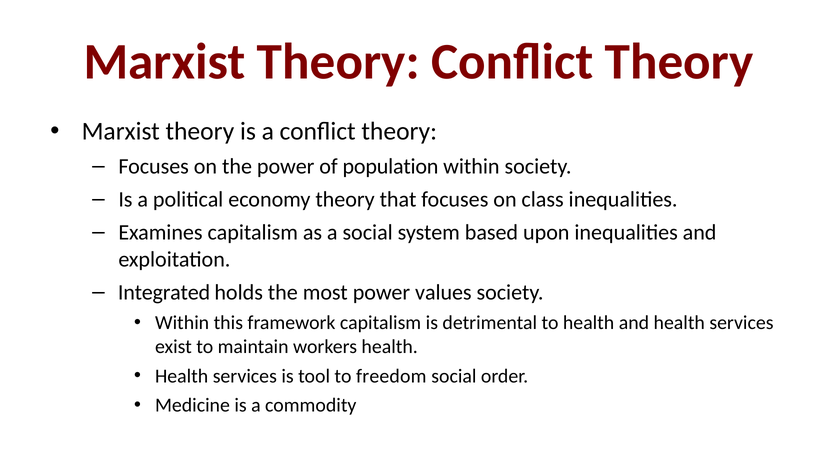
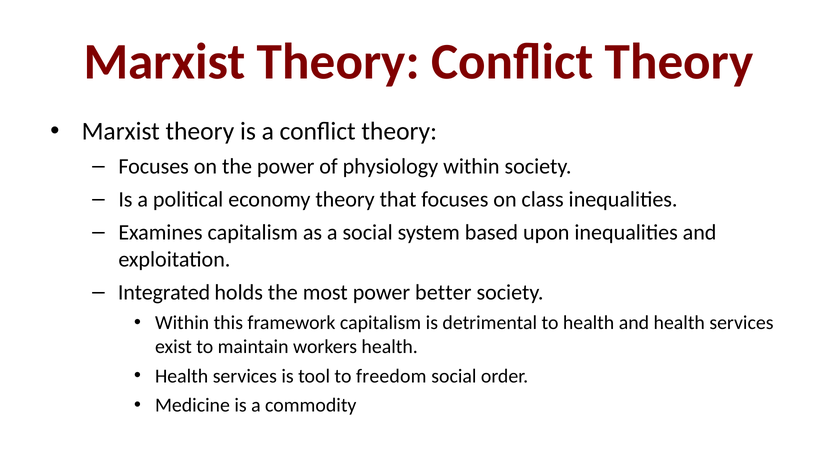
population: population -> physiology (390, 166)
values: values -> better (443, 292)
